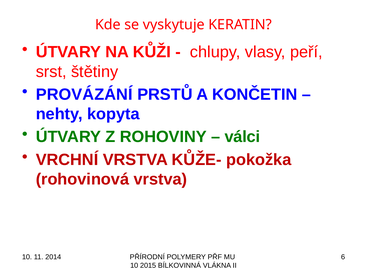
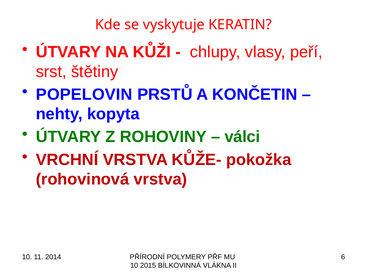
PROVÁZÁNÍ: PROVÁZÁNÍ -> POPELOVIN (84, 95)
